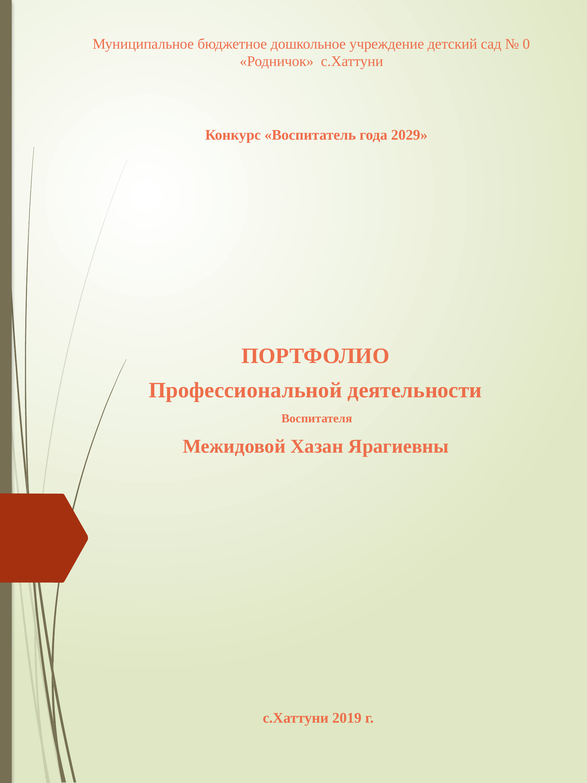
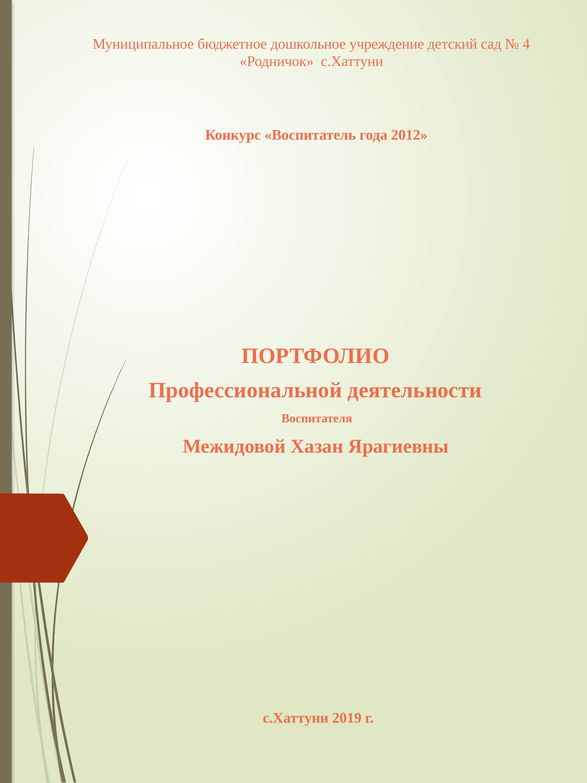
0: 0 -> 4 (526, 44)
2029: 2029 -> 2012 (409, 135)
